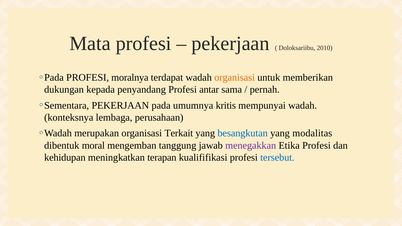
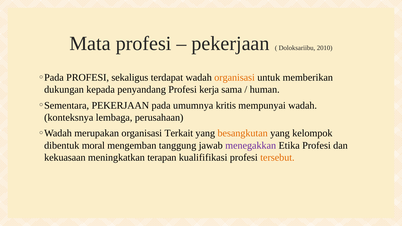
moralnya: moralnya -> sekaligus (130, 78)
antar: antar -> kerja (209, 90)
pernah: pernah -> human (265, 90)
besangkutan colour: blue -> orange (243, 133)
modalitas: modalitas -> kelompok (312, 133)
kehidupan: kehidupan -> kekuasaan (65, 157)
tersebut colour: blue -> orange (277, 157)
